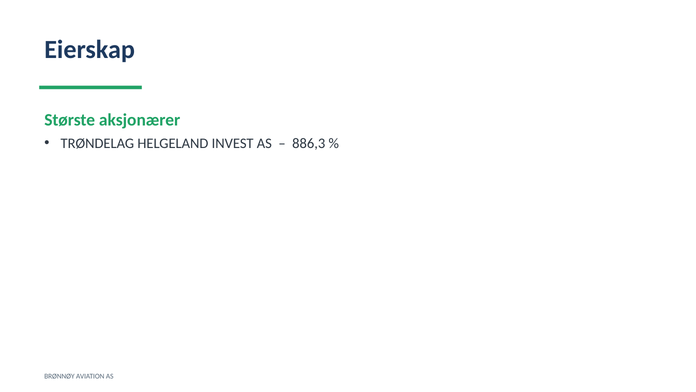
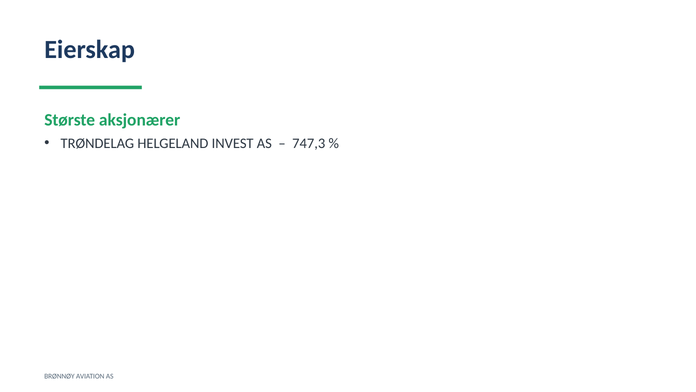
886,3: 886,3 -> 747,3 (309, 143)
